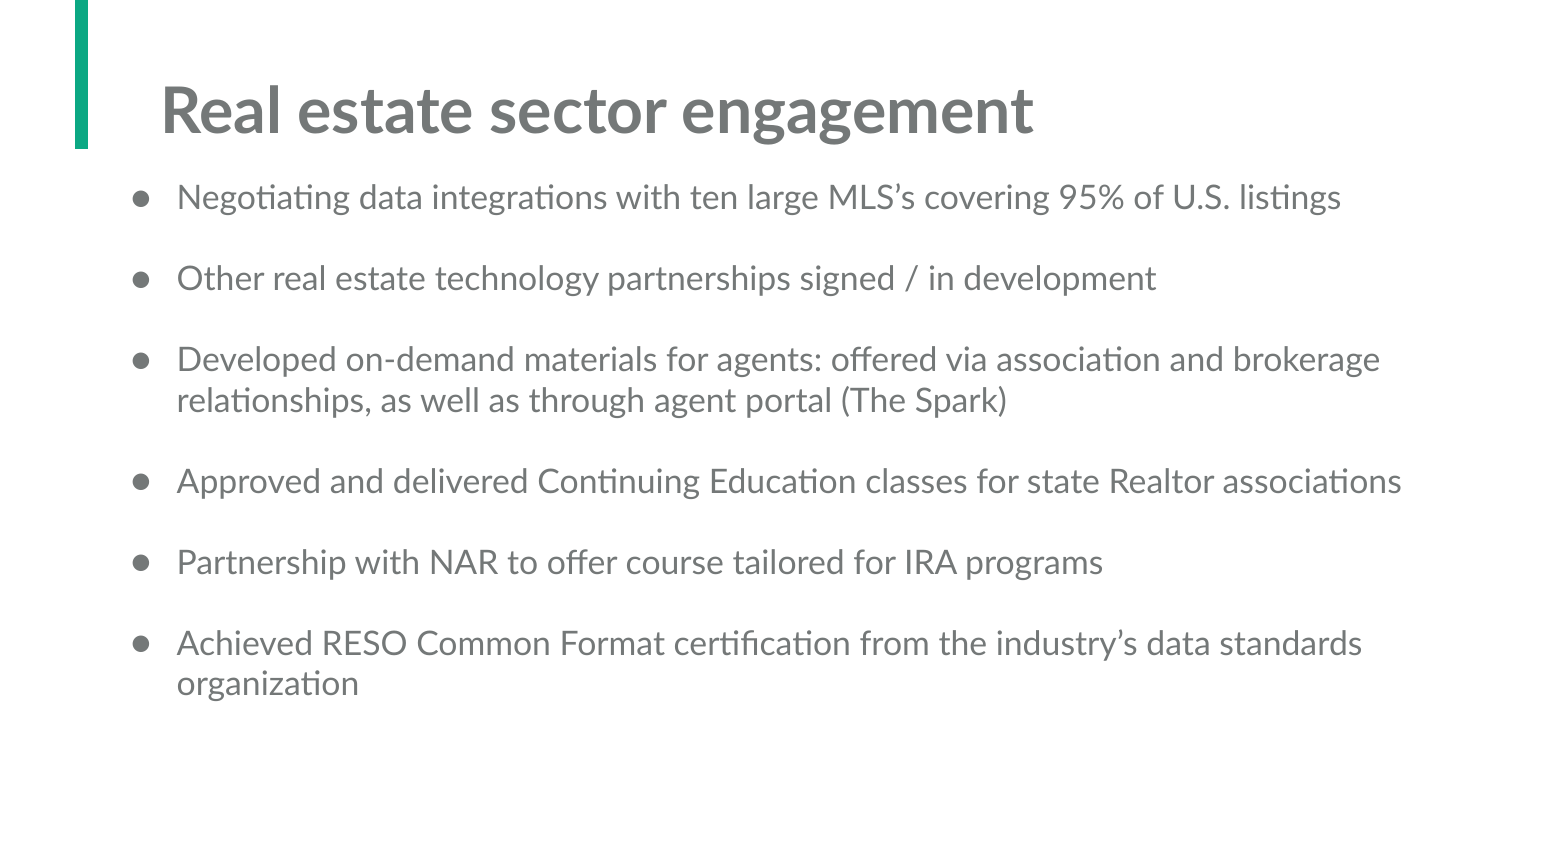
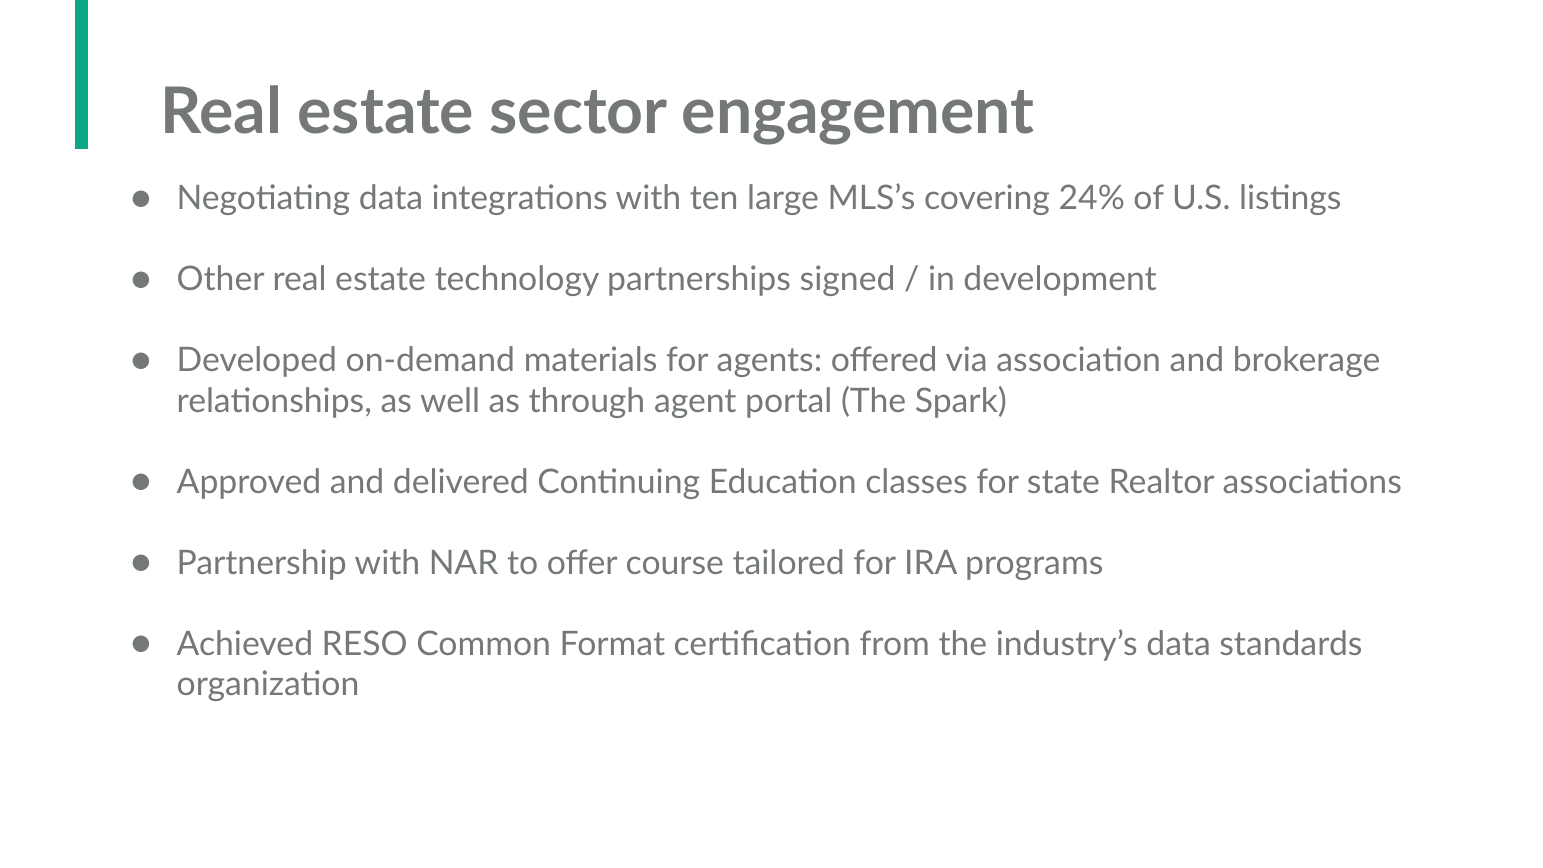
95%: 95% -> 24% (1092, 199)
